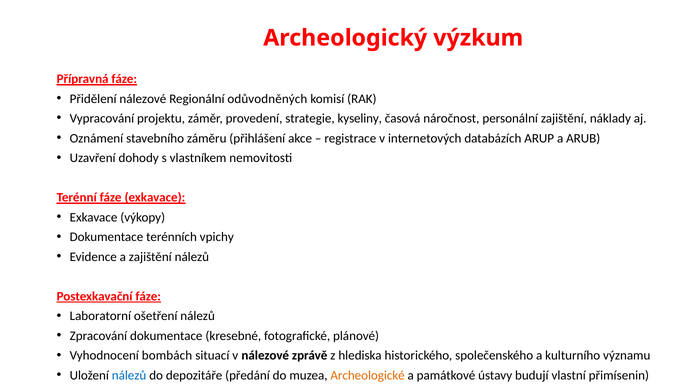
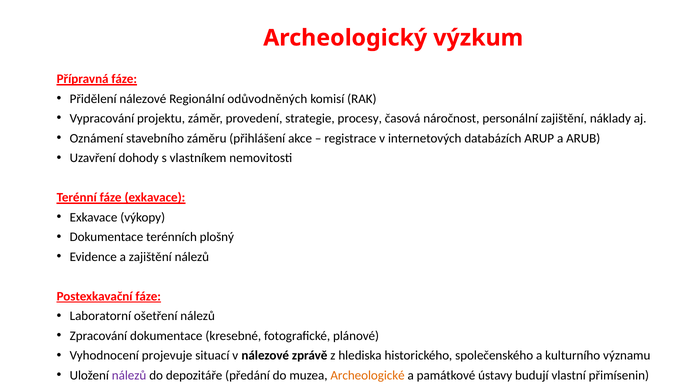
kyseliny: kyseliny -> procesy (360, 119)
vpichy: vpichy -> plošný (217, 237)
bombách: bombách -> projevuje (167, 356)
nálezů colour: blue -> purple (129, 376)
